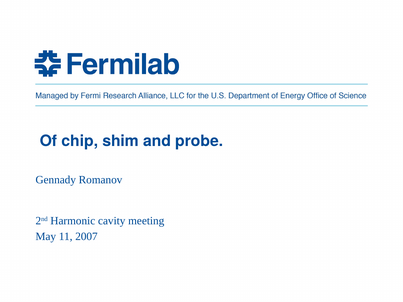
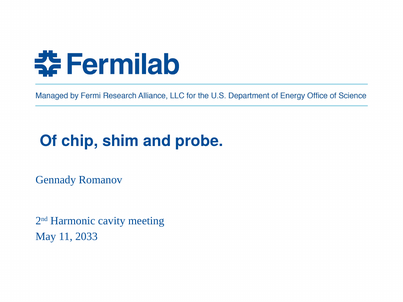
2007: 2007 -> 2033 (86, 237)
